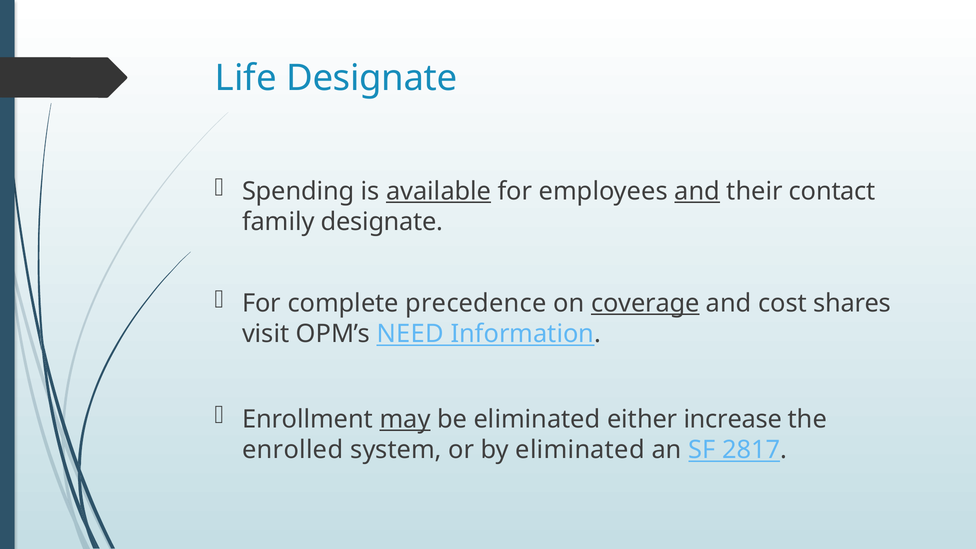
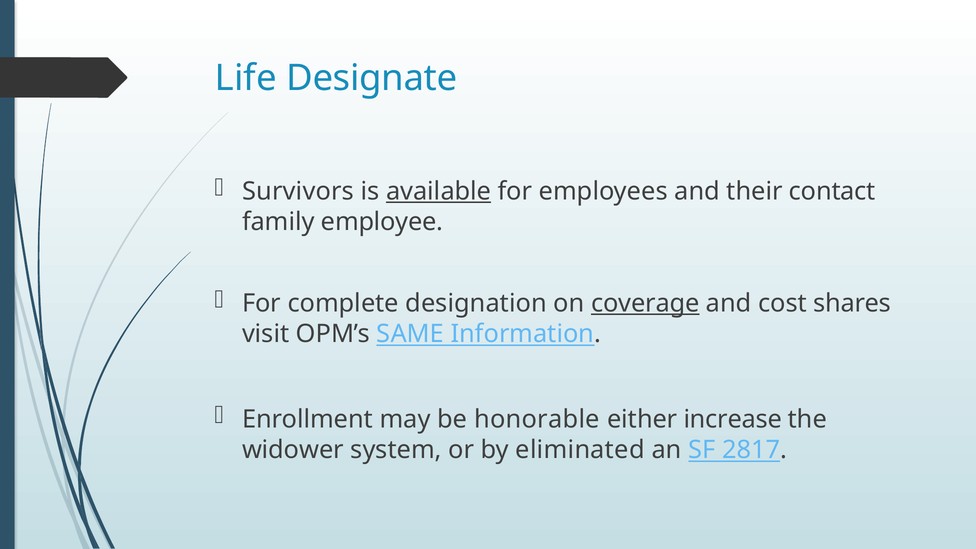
Spending: Spending -> Survivors (298, 191)
and underline: present -> none (697, 191)
family designate: designate -> employee (382, 222)
precedence: precedence -> designation (476, 303)
NEED: NEED -> SAME (410, 334)
may underline: present -> none (405, 419)
be eliminated: eliminated -> honorable (537, 419)
enrolled: enrolled -> widower (293, 450)
